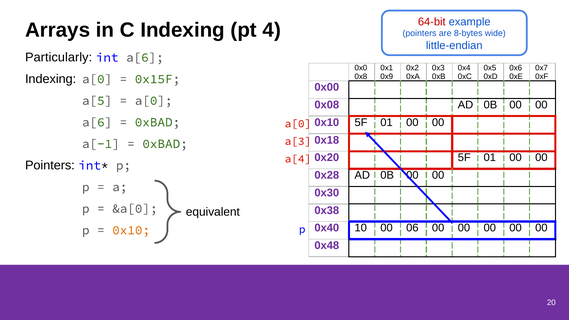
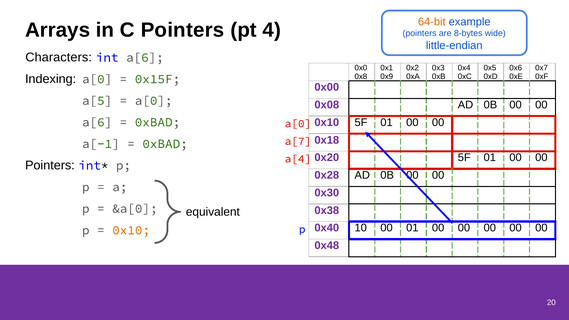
64-bit colour: red -> orange (432, 22)
C Indexing: Indexing -> Pointers (183, 30)
Particularly: Particularly -> Characters (59, 57)
a[3: a[3 -> a[7 (298, 141)
00 06: 06 -> 01 (412, 228)
